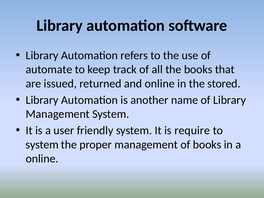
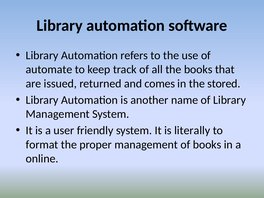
and online: online -> comes (160, 84)
require: require -> literally (192, 130)
system: system -> format (42, 145)
